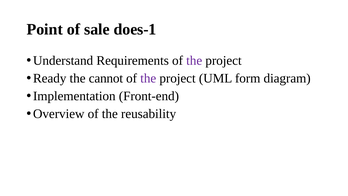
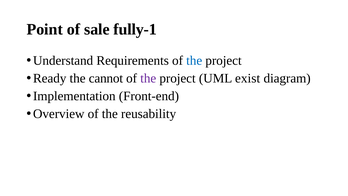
does-1: does-1 -> fully-1 (135, 29)
the colour: purple -> blue (194, 60)
form: form -> exist (248, 78)
